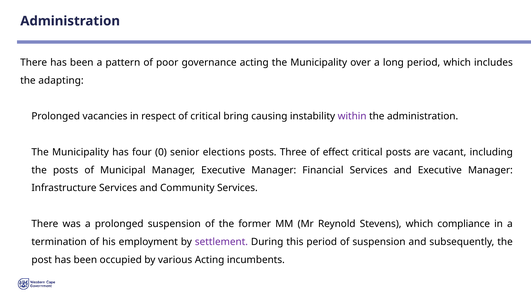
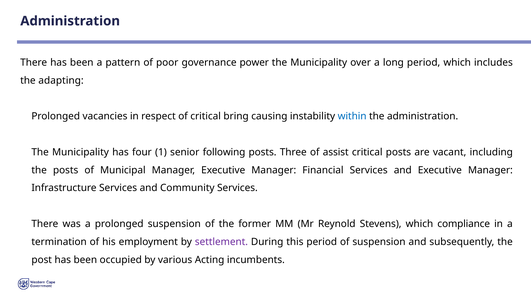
governance acting: acting -> power (254, 62)
within colour: purple -> blue (352, 116)
0: 0 -> 1 (161, 152)
elections: elections -> following (224, 152)
effect: effect -> assist (336, 152)
